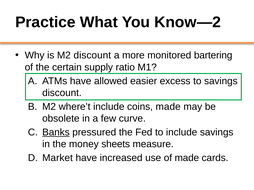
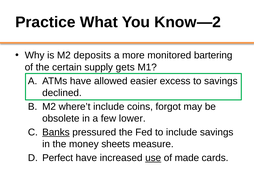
M2 discount: discount -> deposits (92, 55)
ratio: ratio -> gets (125, 67)
discount: discount -> declined (62, 93)
coins made: made -> forgot (168, 107)
curve: curve -> lower (132, 119)
Market: Market -> Perfect (58, 158)
use underline: none -> present (153, 158)
